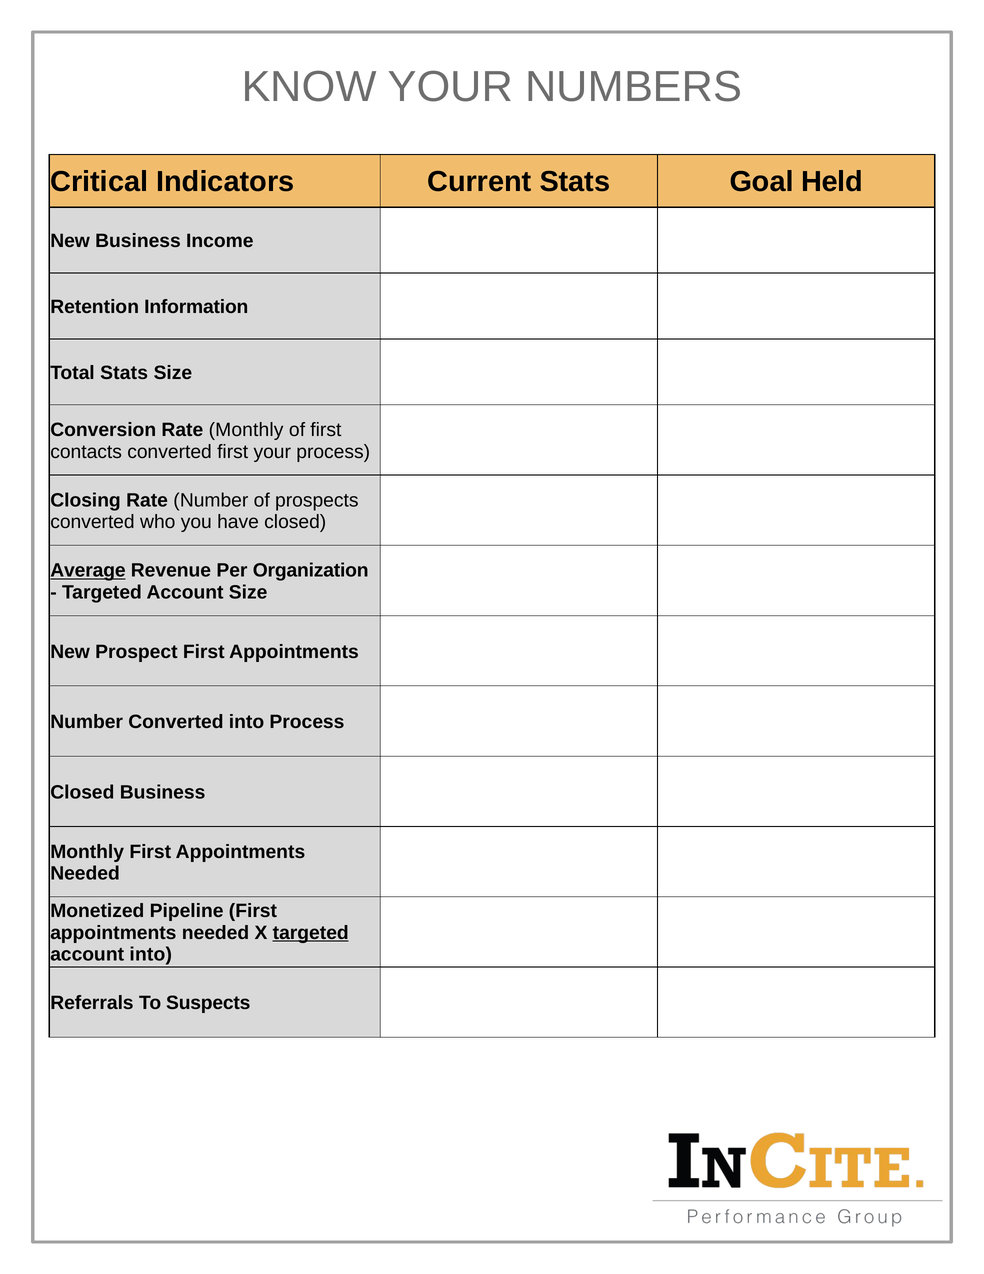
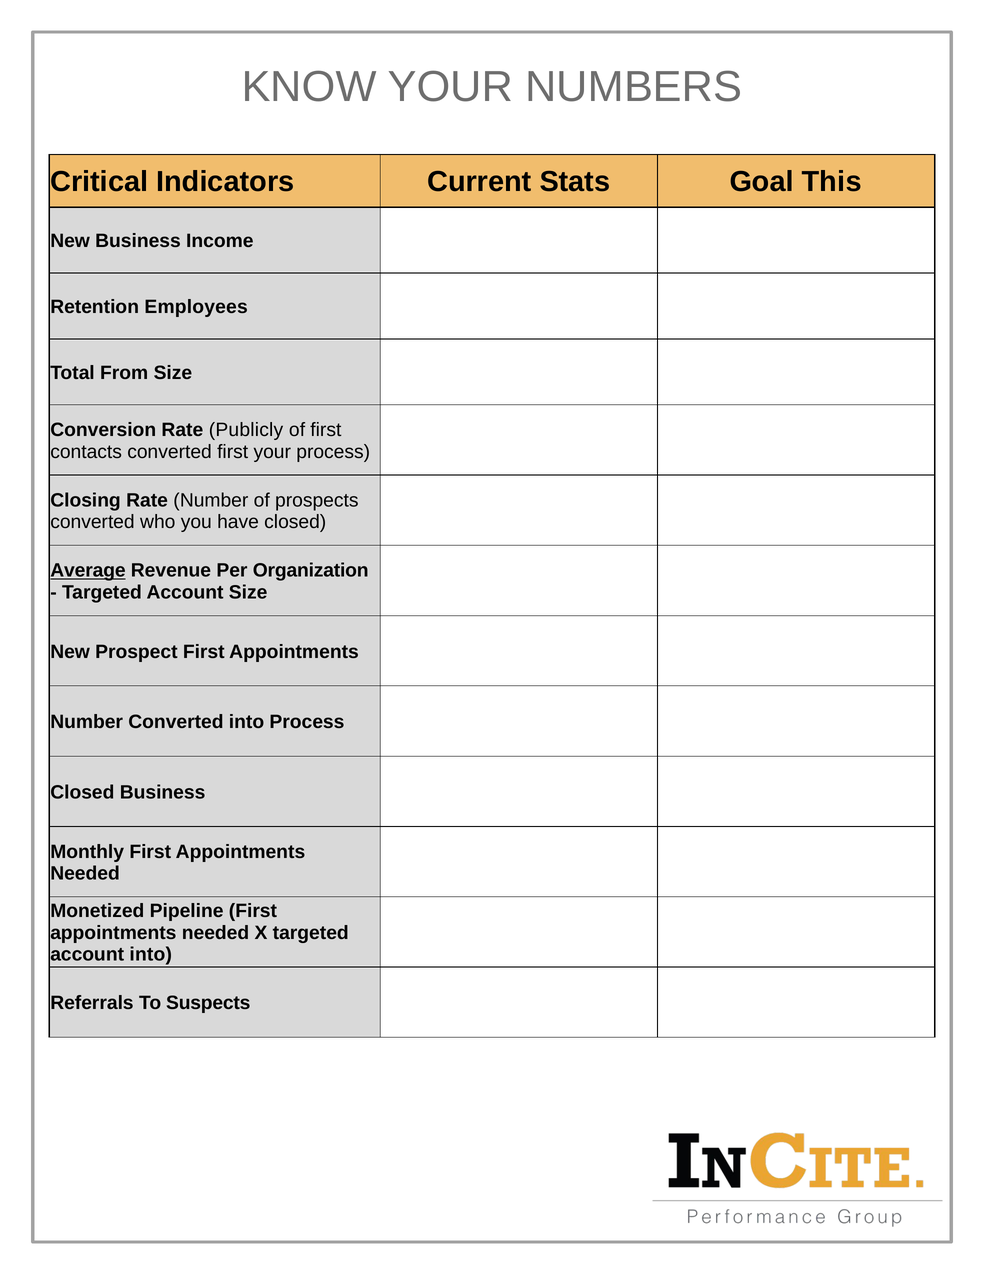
Held: Held -> This (832, 182)
Information: Information -> Employees (196, 307)
Total Stats: Stats -> From (124, 373)
Rate Monthly: Monthly -> Publicly (246, 430)
targeted underline: present -> none (311, 932)
